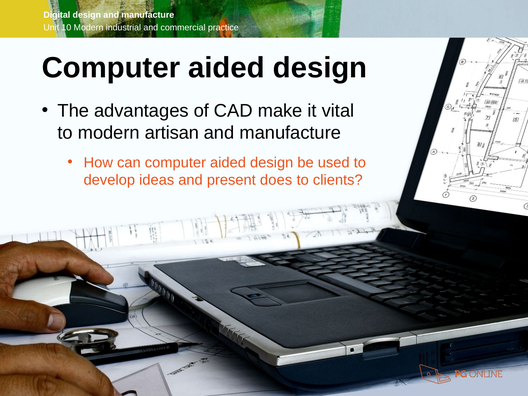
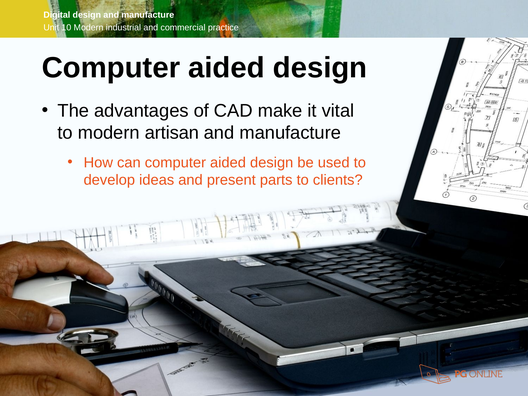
does: does -> parts (276, 180)
